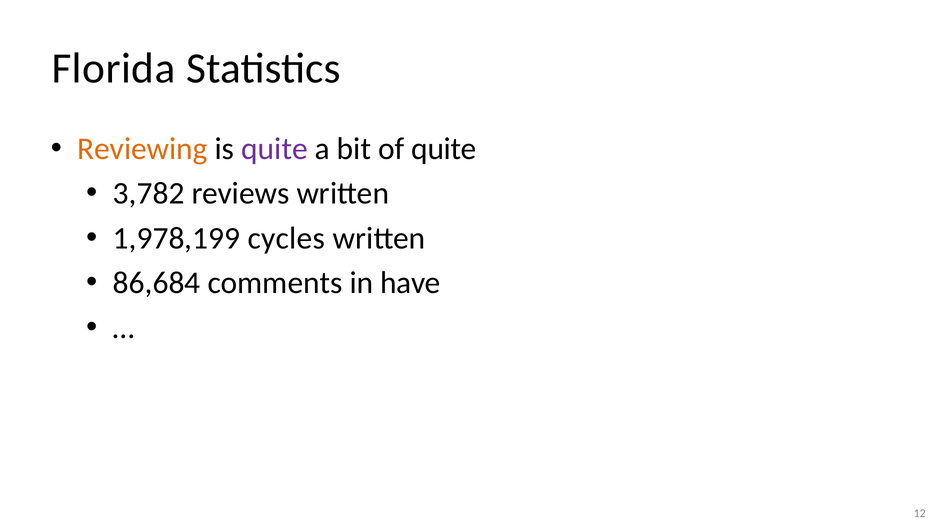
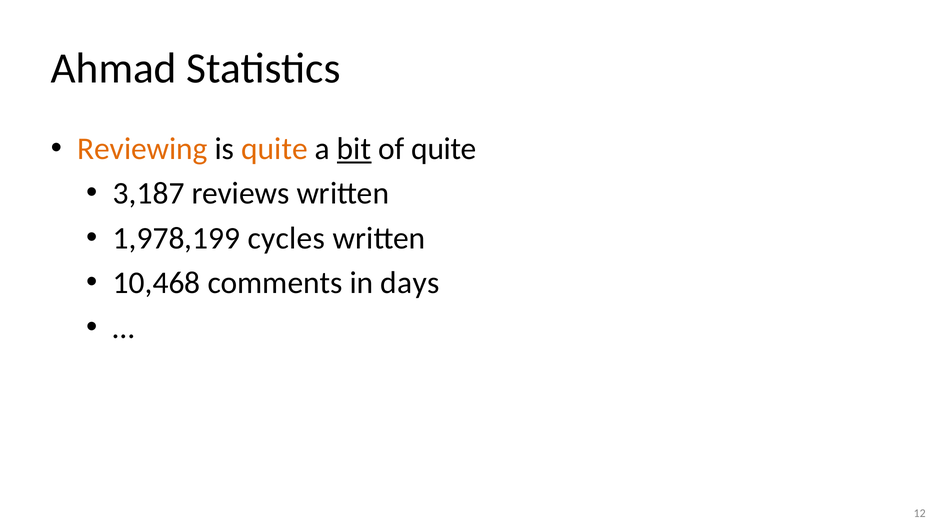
Florida: Florida -> Ahmad (114, 69)
quite colour: purple -> orange (274, 149)
bit underline: none -> present (354, 149)
3,782: 3,782 -> 3,187 (149, 193)
86,684: 86,684 -> 10,468 (157, 283)
have: have -> days (410, 283)
